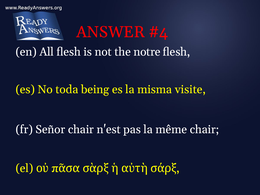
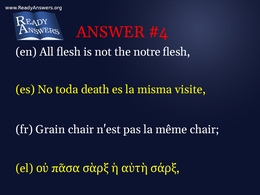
being: being -> death (95, 89)
Señor: Señor -> Grain (50, 130)
